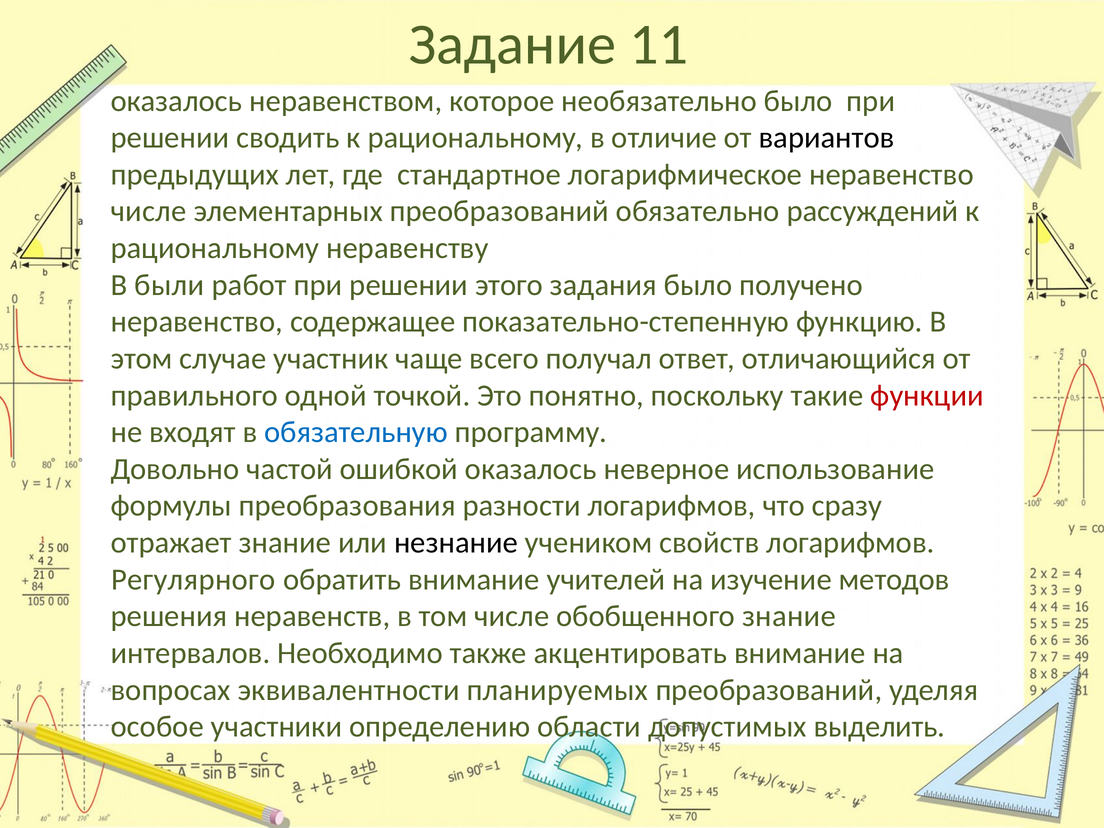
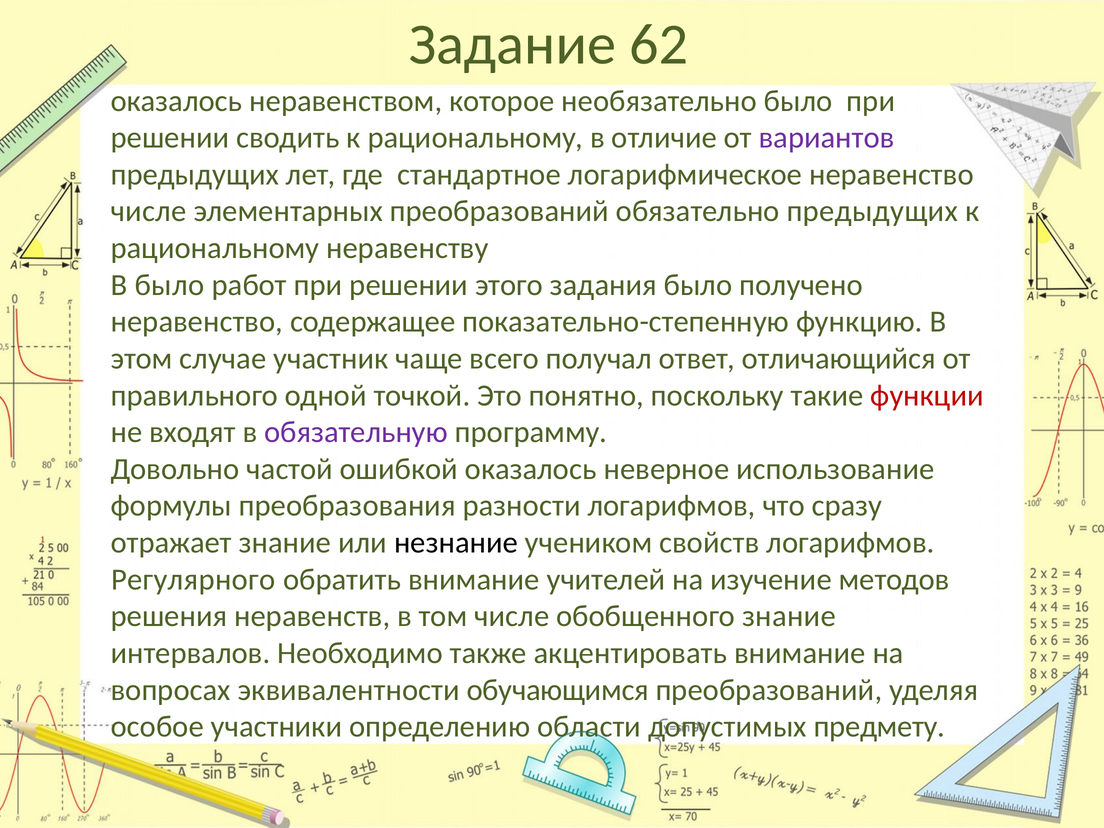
11: 11 -> 62 (659, 45)
вариантов colour: black -> purple (827, 138)
обязательно рассуждений: рассуждений -> предыдущих (872, 211)
В были: были -> было (169, 285)
обязательную colour: blue -> purple (356, 432)
планируемых: планируемых -> обучающимся (558, 690)
выделить: выделить -> предмету (879, 727)
